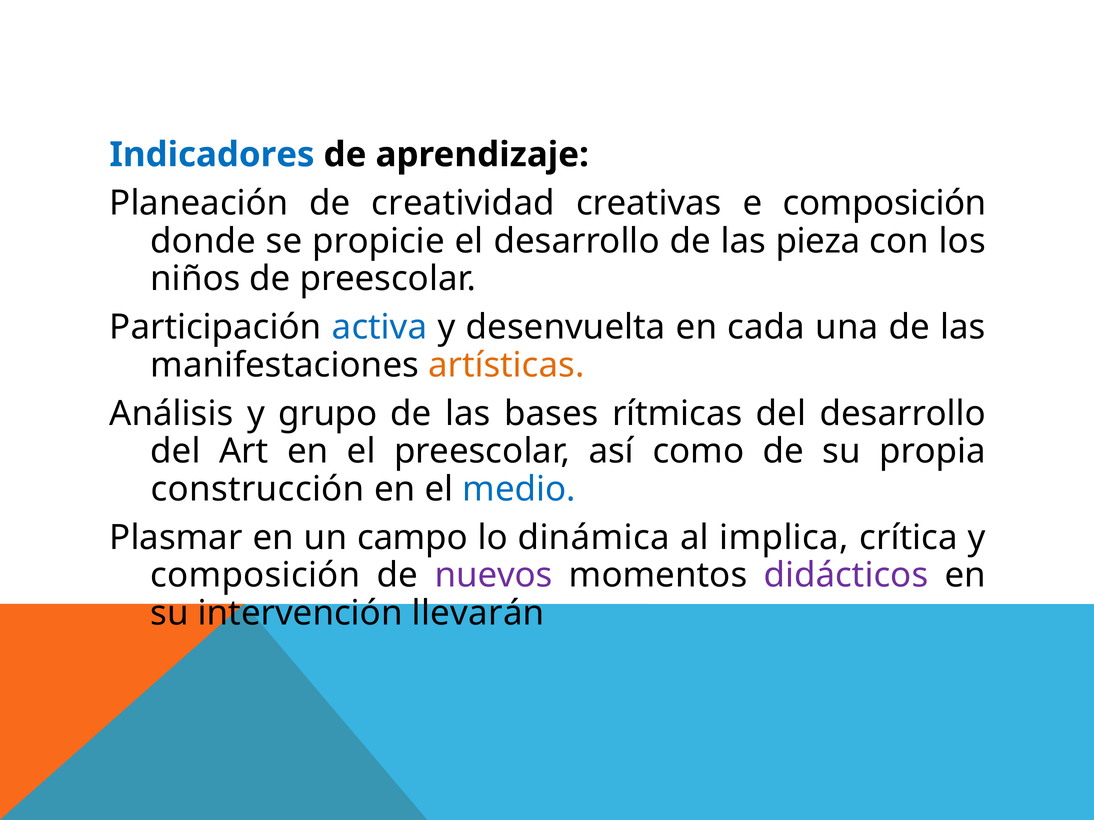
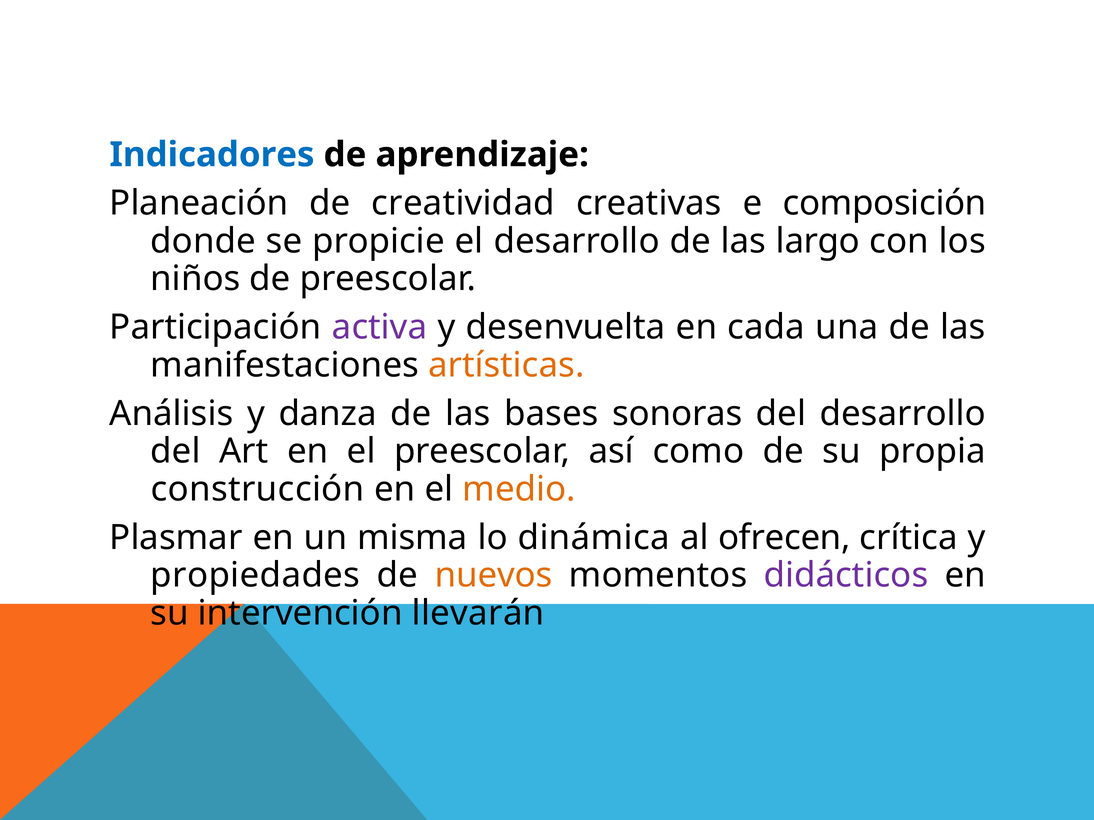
pieza: pieza -> largo (818, 241)
activa colour: blue -> purple (380, 328)
grupo: grupo -> danza (328, 414)
rítmicas: rítmicas -> sonoras (677, 414)
medio colour: blue -> orange (519, 489)
campo: campo -> misma (412, 538)
implica: implica -> ofrecen (784, 538)
composición: composición -> propiedades (255, 576)
nuevos colour: purple -> orange (494, 576)
